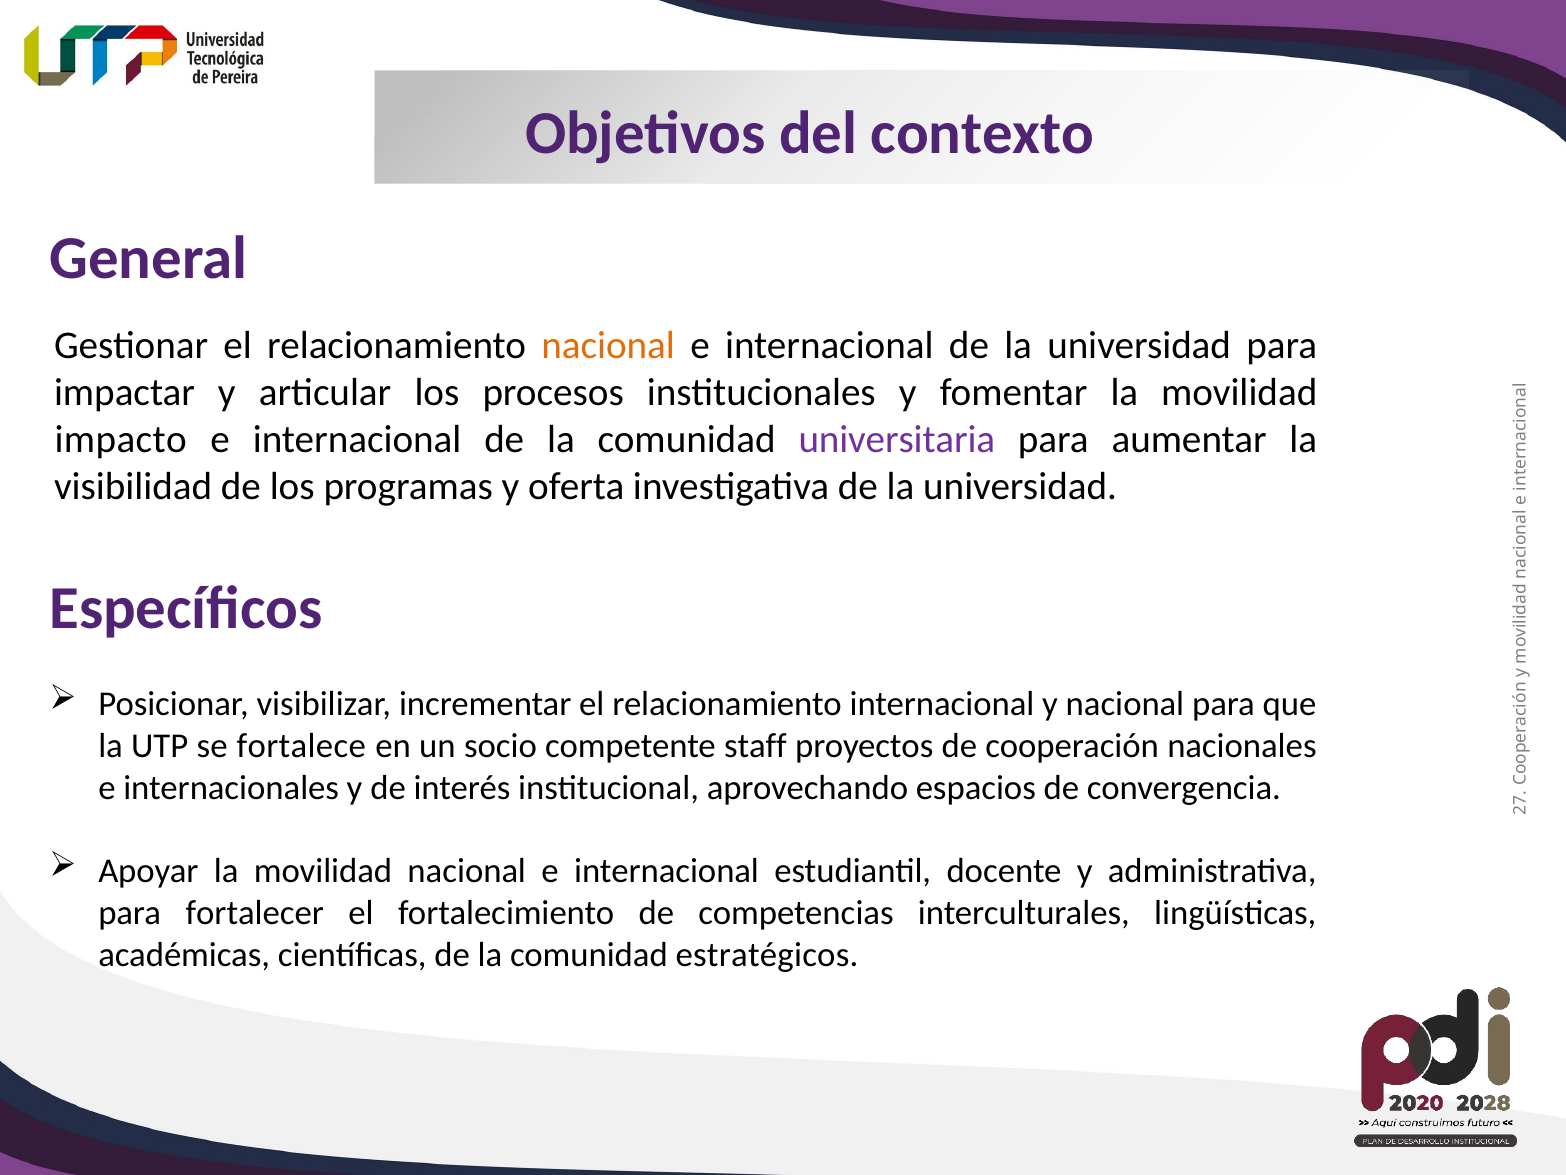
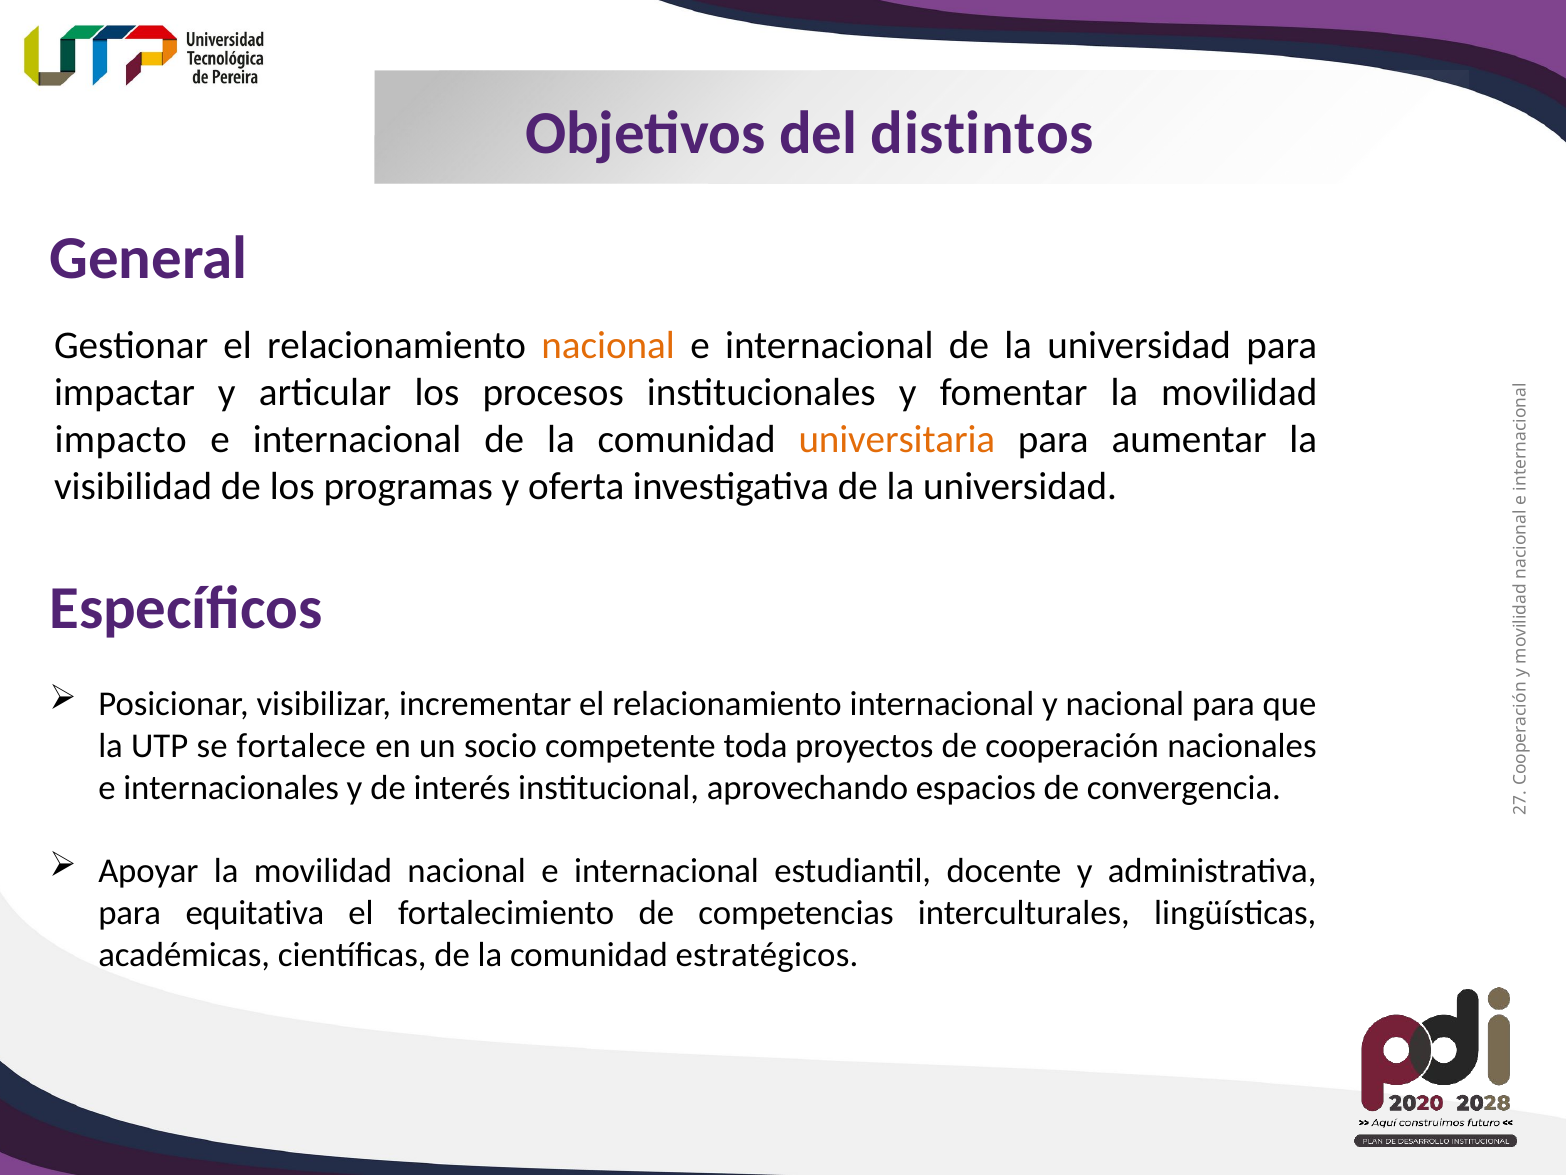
contexto: contexto -> distintos (982, 133)
universitaria colour: purple -> orange (897, 440)
staff: staff -> toda (756, 746)
fortalecer: fortalecer -> equitativa (255, 913)
